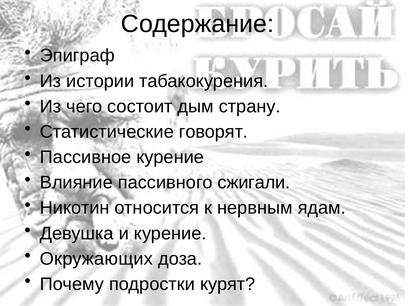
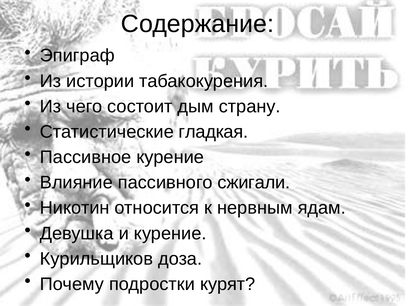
говорят: говорят -> гладкая (213, 132)
Окружающих: Окружающих -> Курильщиков (96, 259)
